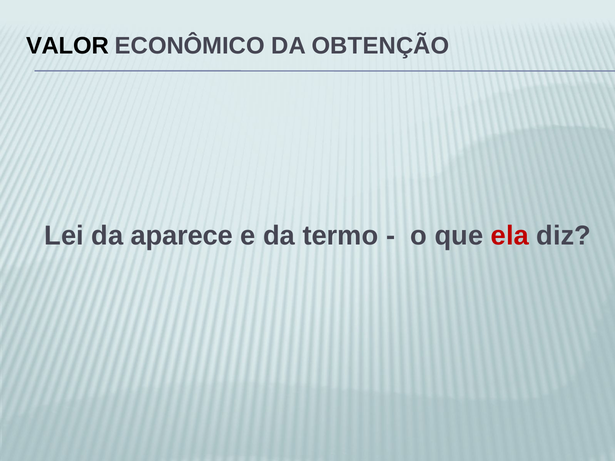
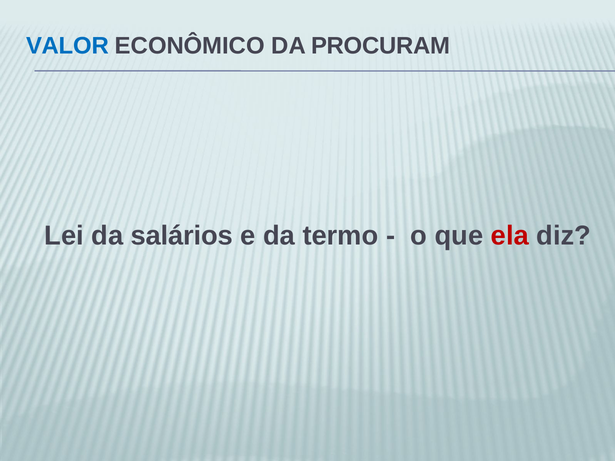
VALOR colour: black -> blue (68, 46)
OBTENÇÃO: OBTENÇÃO -> PROCURAM (381, 46)
aparece: aparece -> salários (182, 236)
